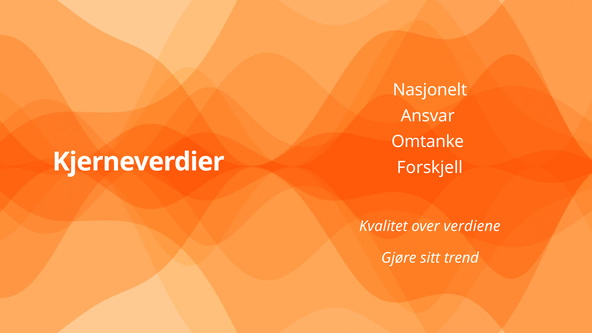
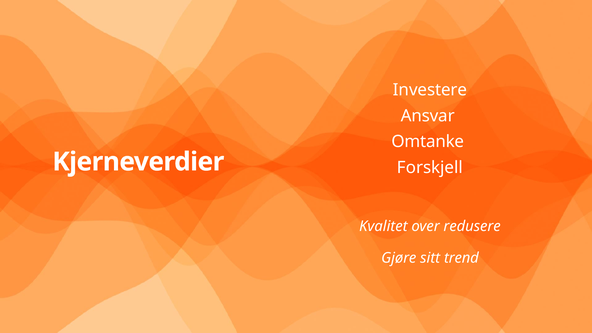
Nasjonelt: Nasjonelt -> Investere (430, 90)
verdiene: verdiene -> redusere (472, 226)
